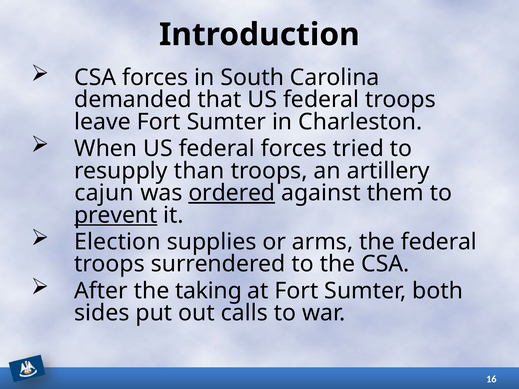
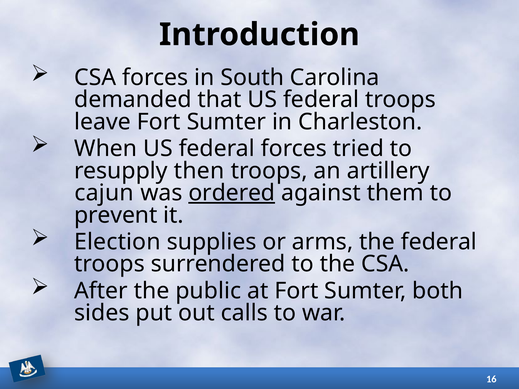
than: than -> then (199, 171)
prevent underline: present -> none (116, 215)
taking: taking -> public (208, 291)
